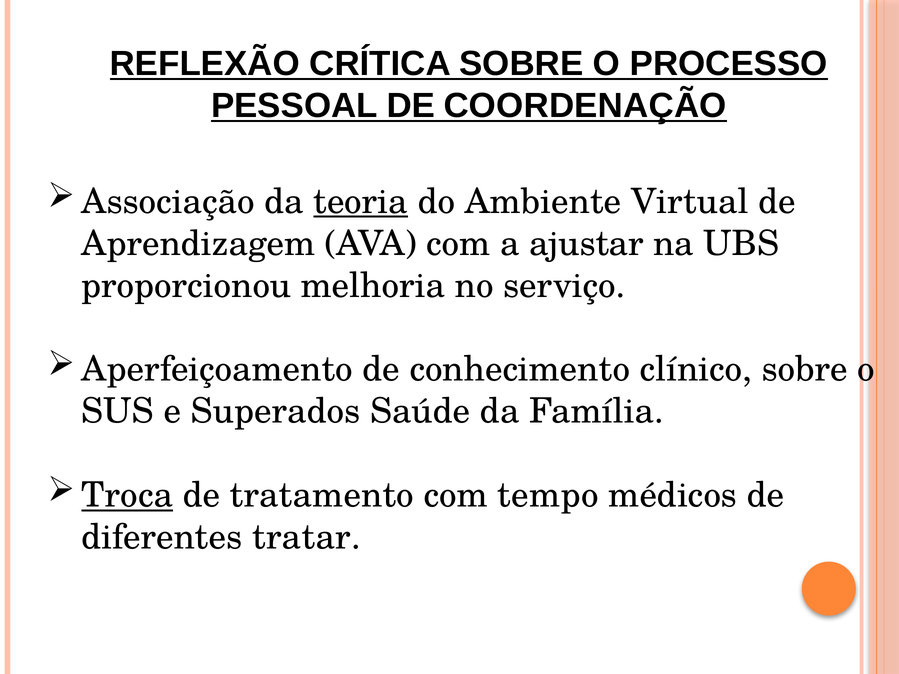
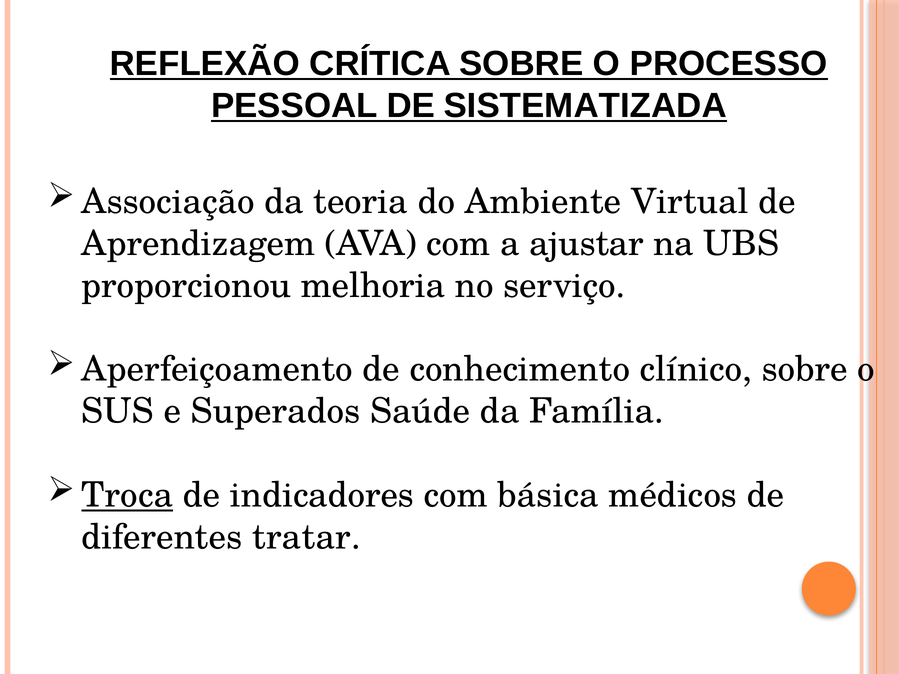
COORDENAÇÃO: COORDENAÇÃO -> SISTEMATIZADA (585, 106)
teoria underline: present -> none (361, 202)
tratamento: tratamento -> indicadores (322, 496)
tempo: tempo -> básica (548, 496)
